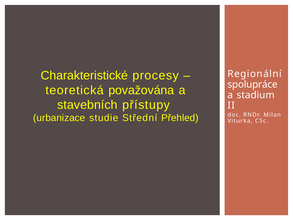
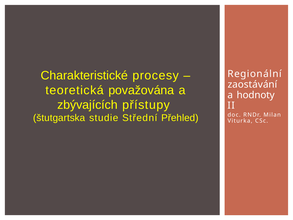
spolupráce: spolupráce -> zaostávání (252, 84)
stadium: stadium -> hodnoty (256, 95)
stavebních: stavebních -> zbývajících (87, 105)
urbanizace: urbanizace -> štutgartska (59, 118)
